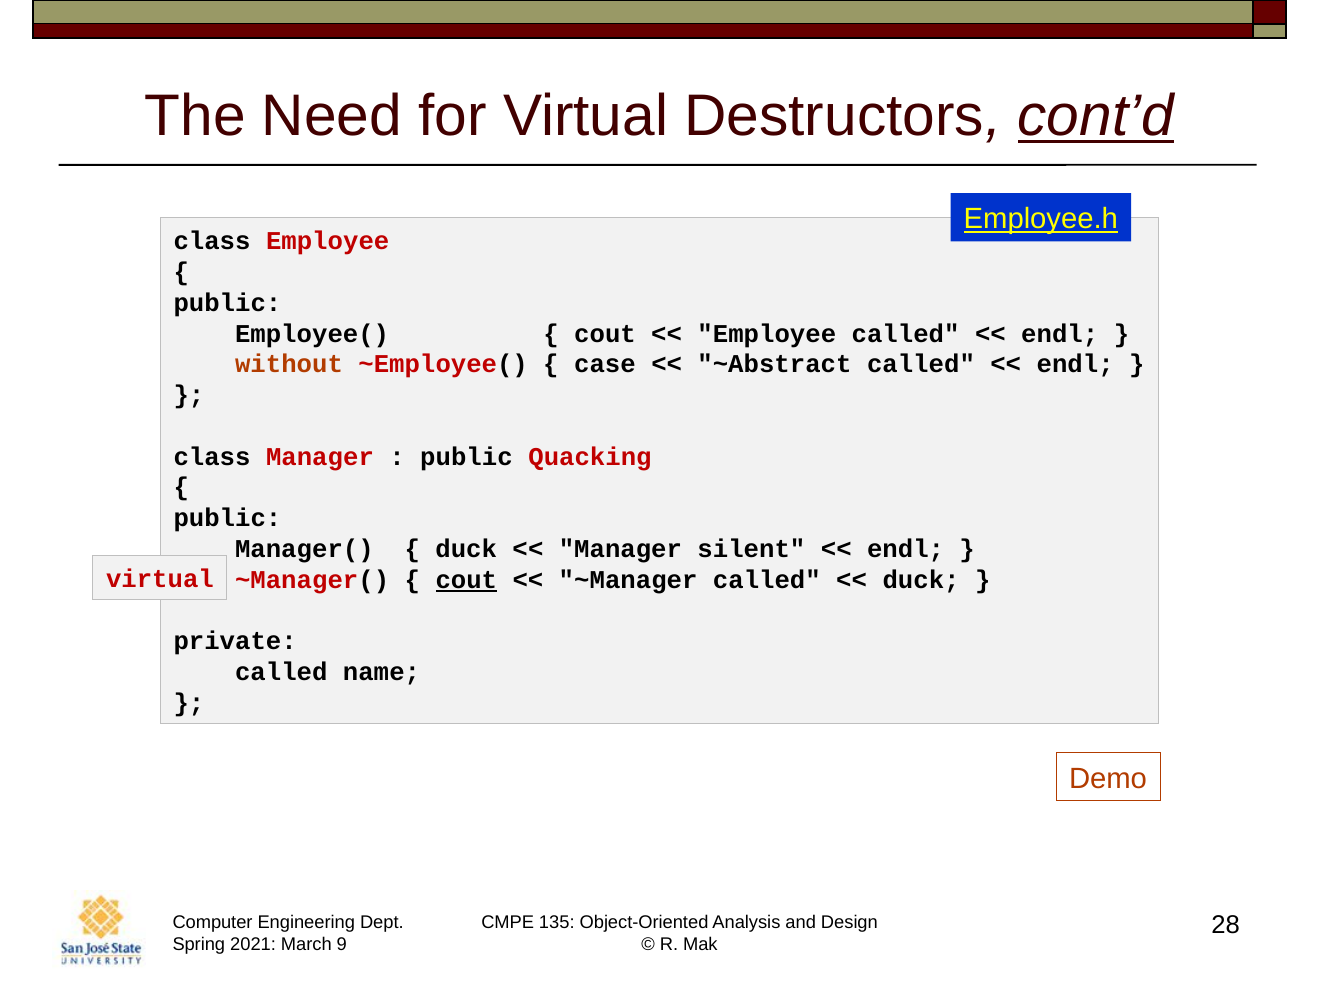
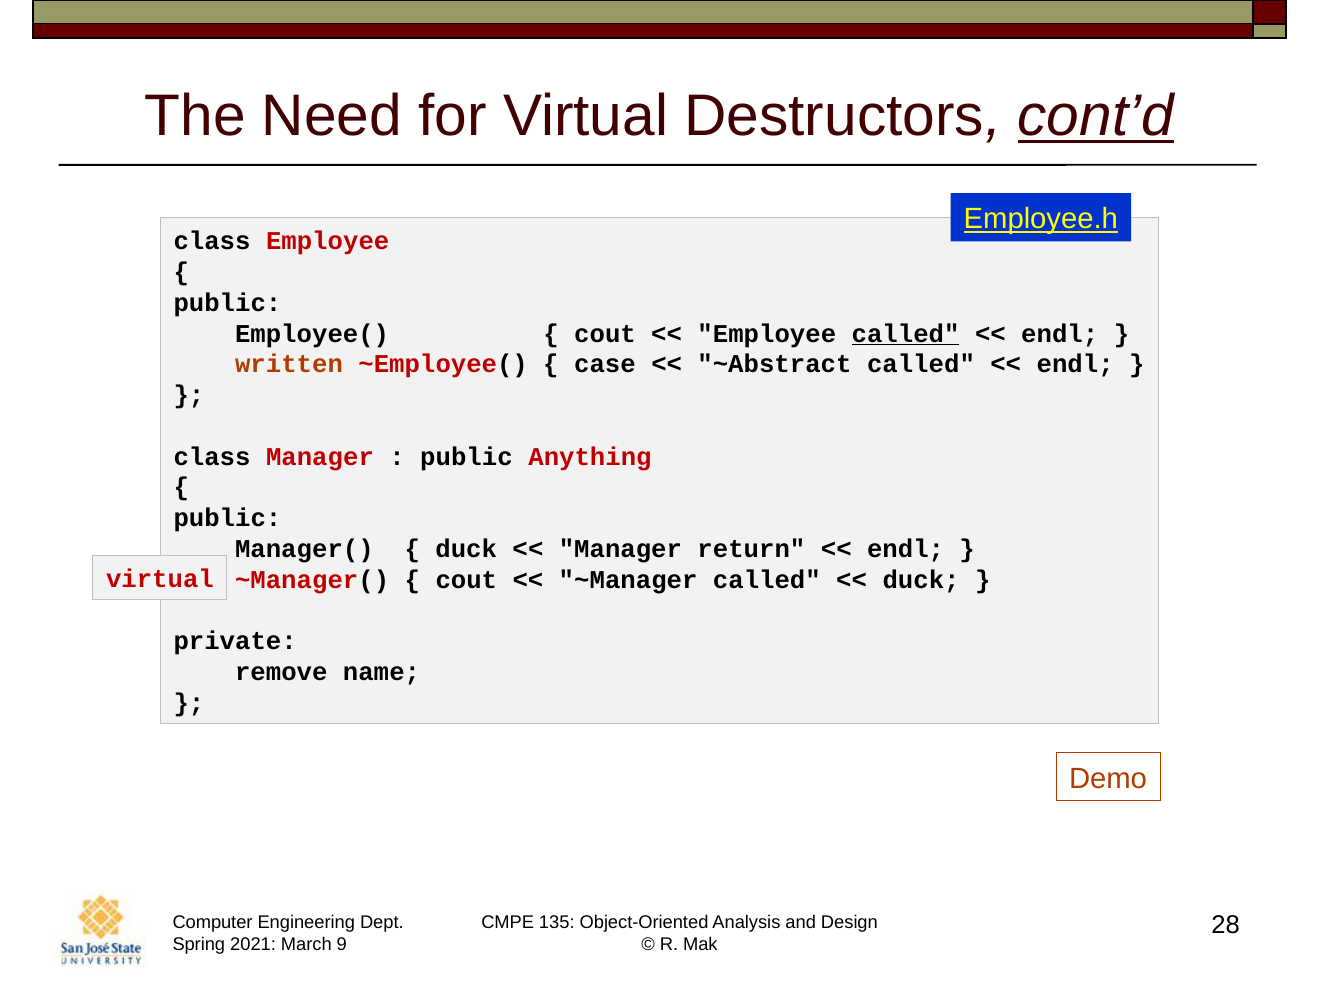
called underline: none -> present (906, 334)
without: without -> written (289, 364)
Quacking: Quacking -> Anything (590, 457)
silent: silent -> return (751, 549)
cout underline: present -> none (466, 580)
called: called -> remove (281, 672)
